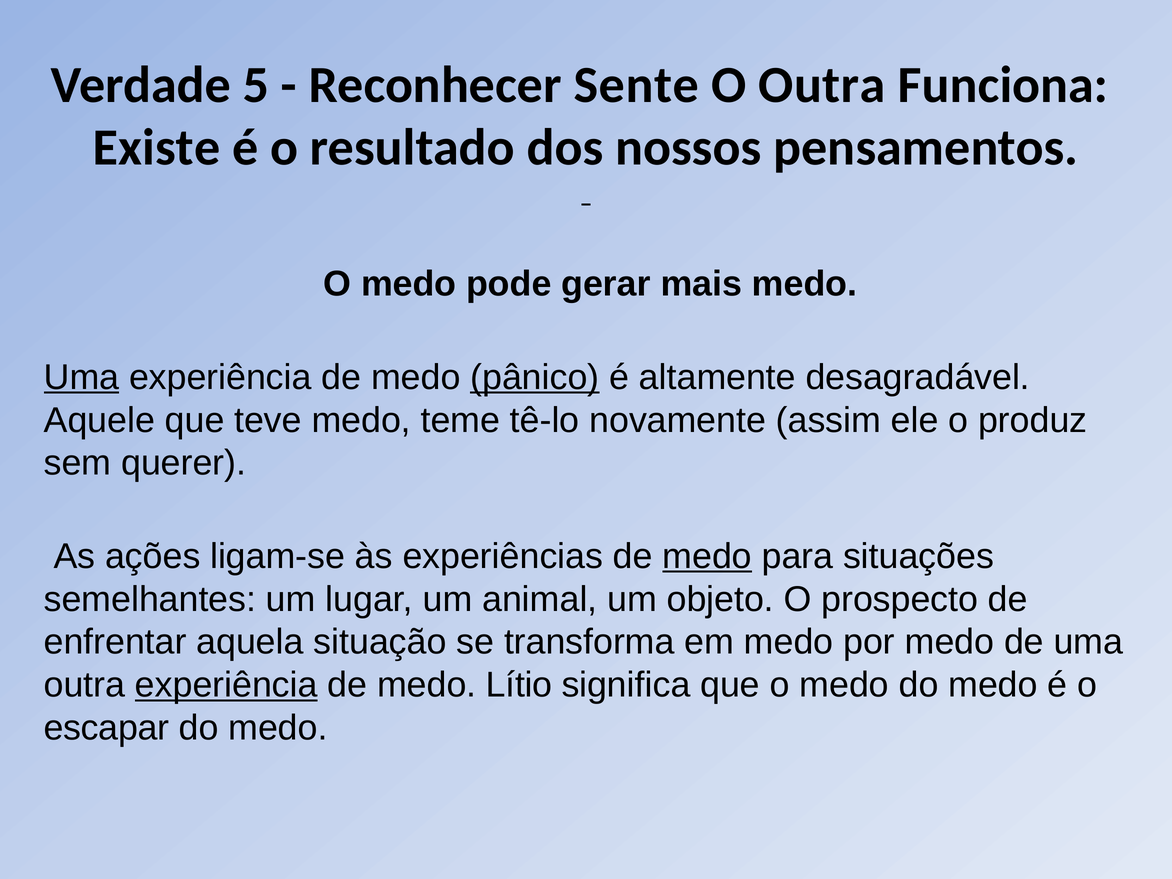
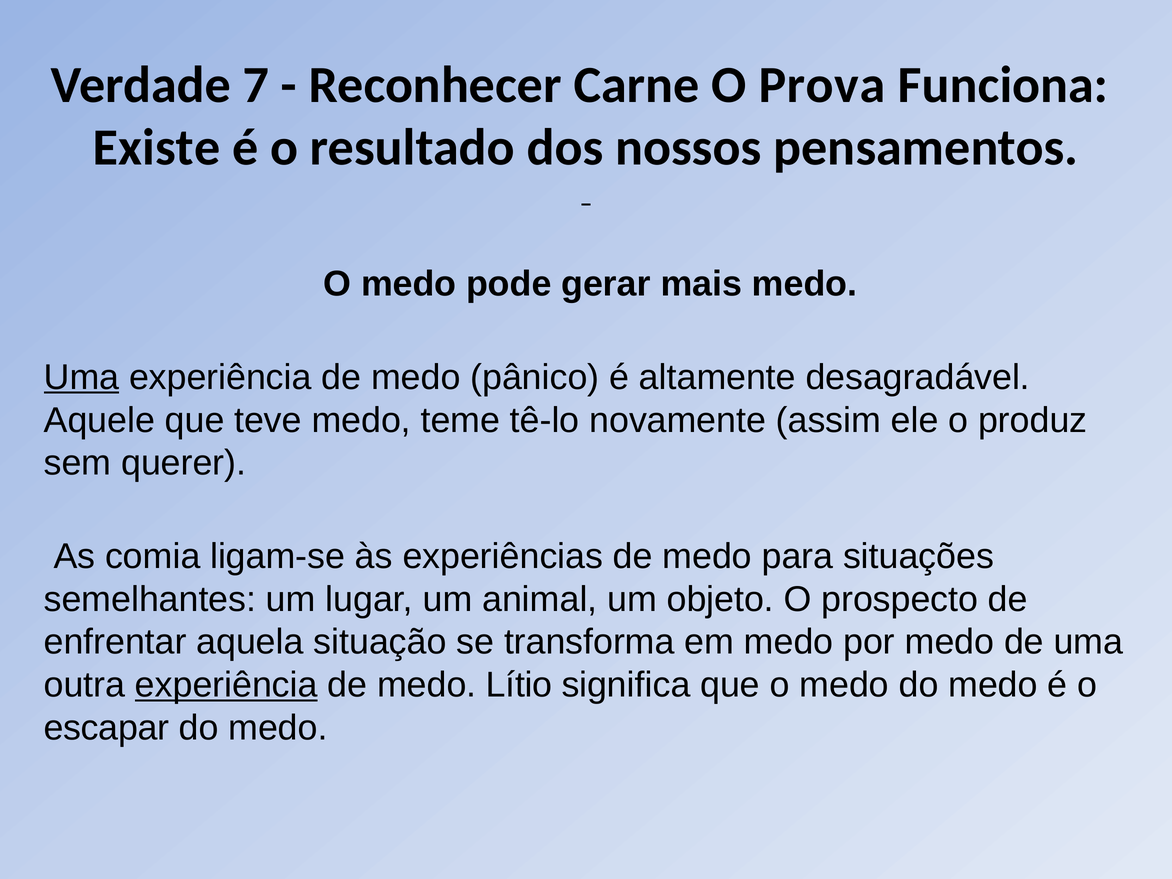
5: 5 -> 7 (256, 85)
Sente: Sente -> Carne (637, 85)
O Outra: Outra -> Prova (822, 85)
pânico underline: present -> none (535, 377)
ações: ações -> comia (153, 556)
medo underline: present -> none (707, 556)
